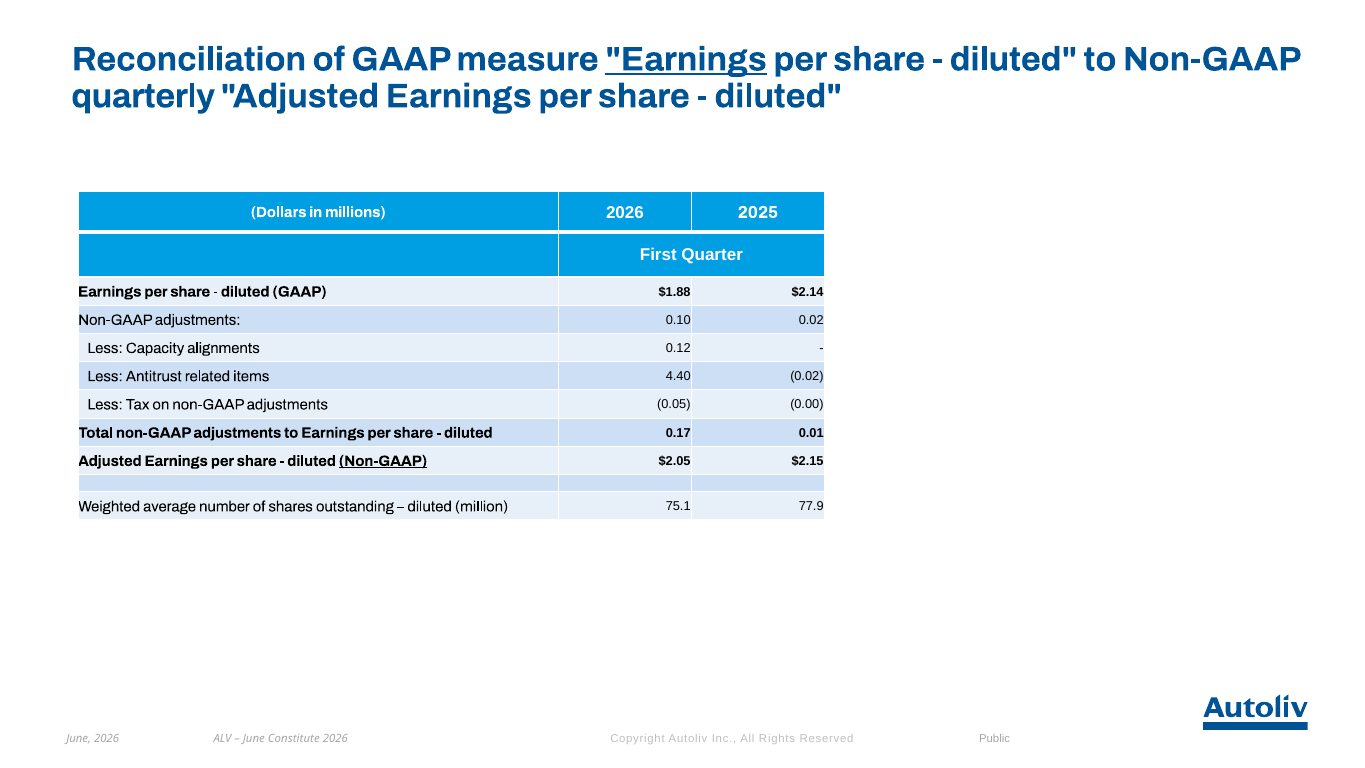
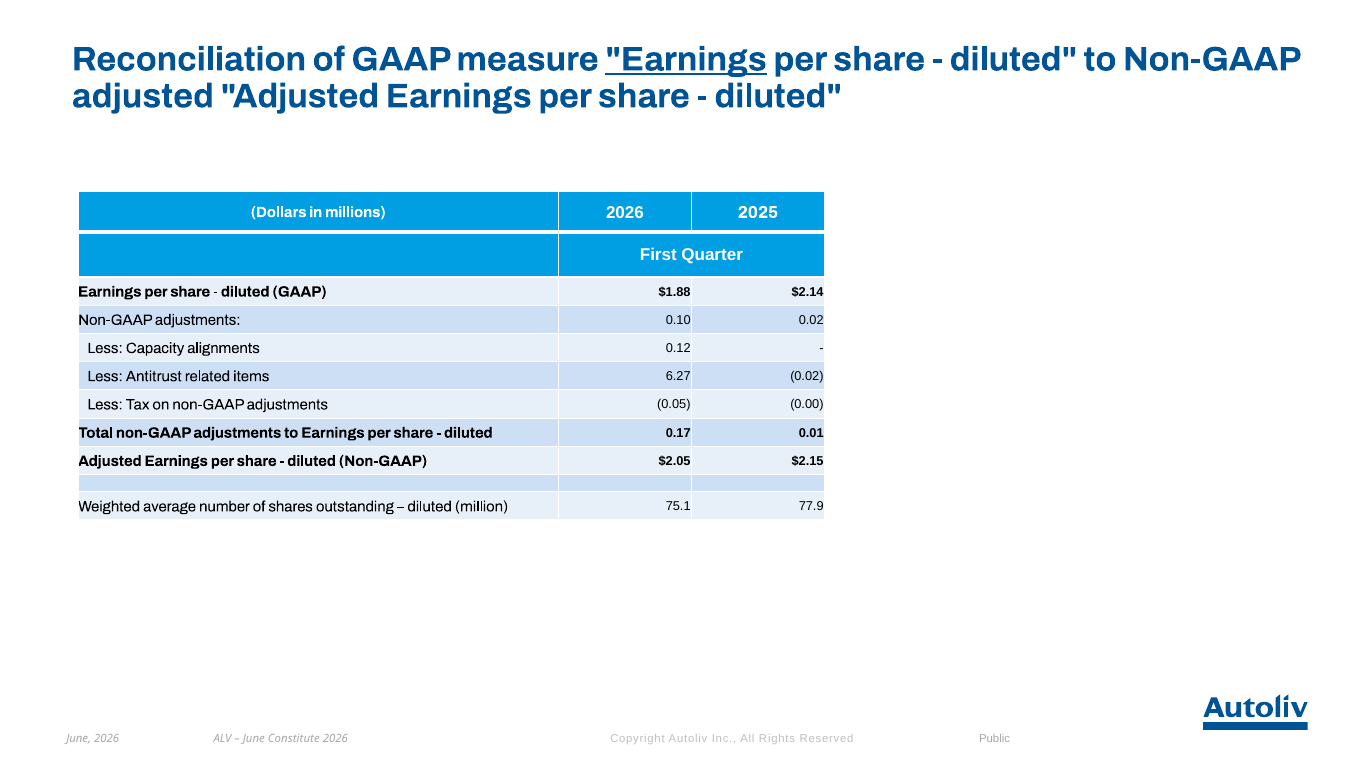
quarterly: quarterly -> adjusted (143, 96)
4.40: 4.40 -> 6.27 (678, 376)
Non-GAAP underline: present -> none (383, 461)
